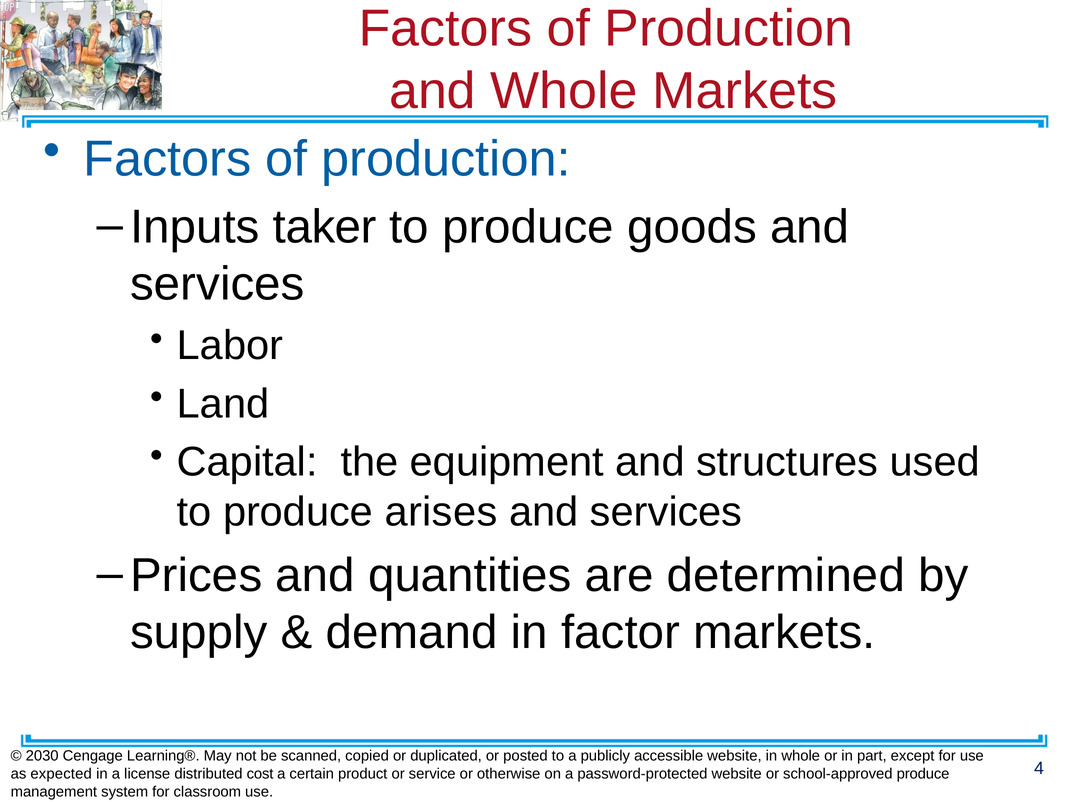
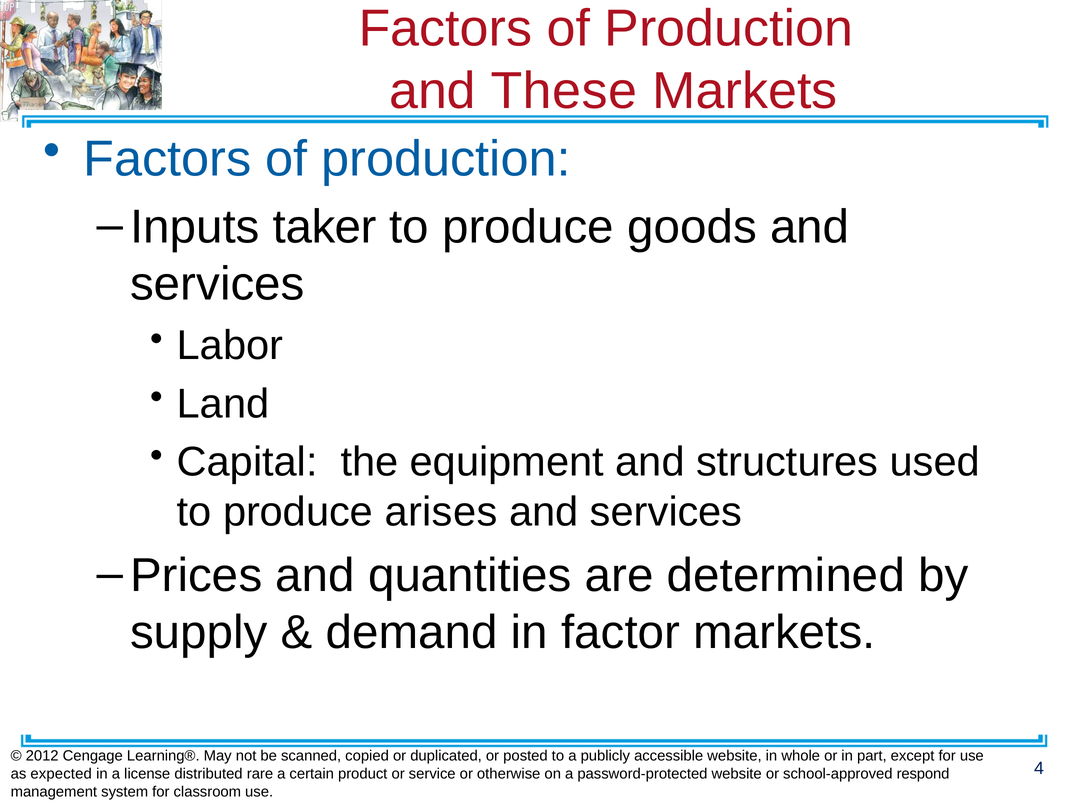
and Whole: Whole -> These (564, 91)
2030: 2030 -> 2012 (42, 756)
cost: cost -> rare (260, 774)
school-approved produce: produce -> respond (923, 774)
